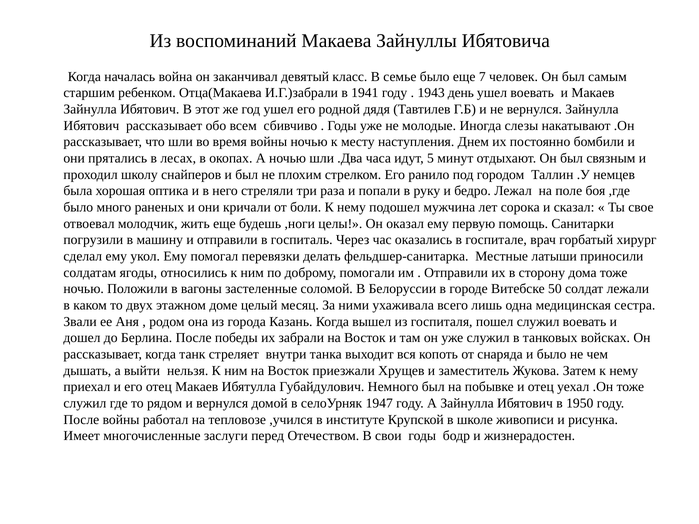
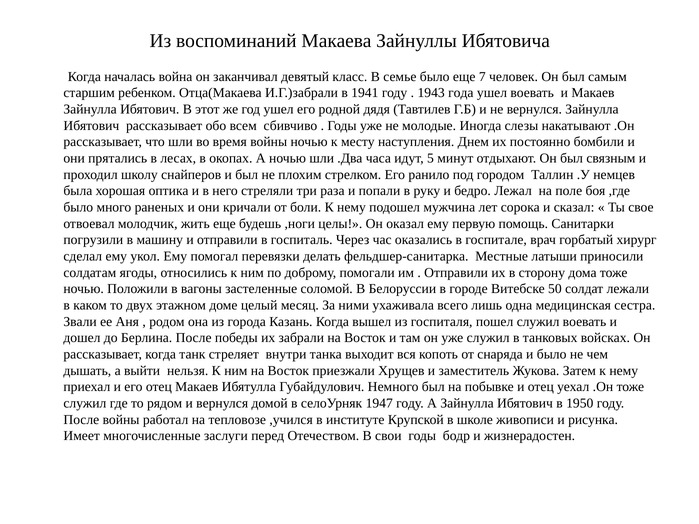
день: день -> года (461, 93)
